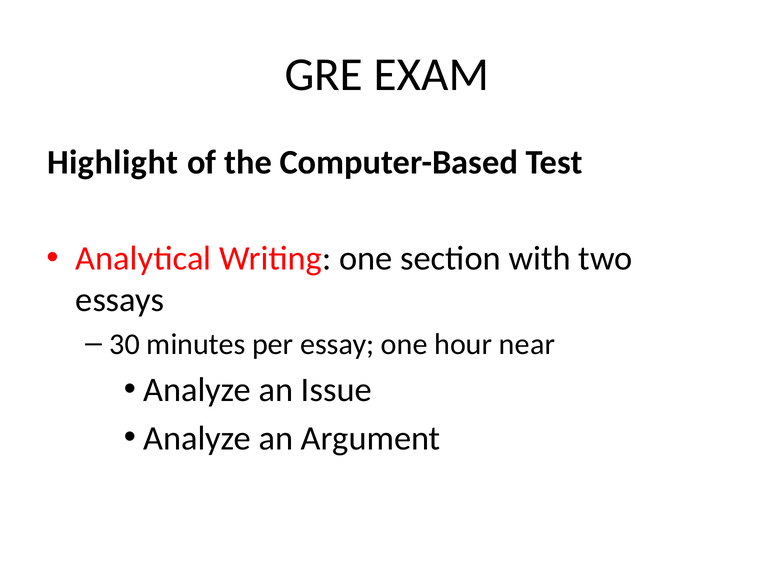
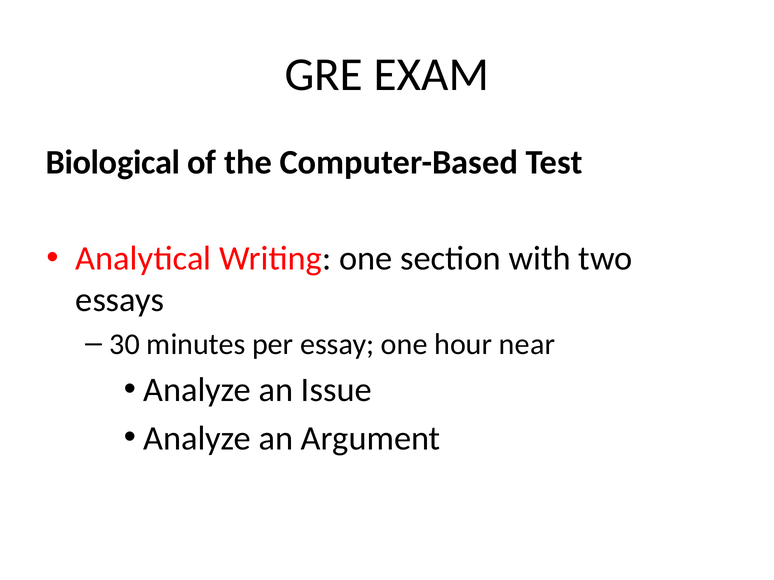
Highlight: Highlight -> Biological (113, 162)
